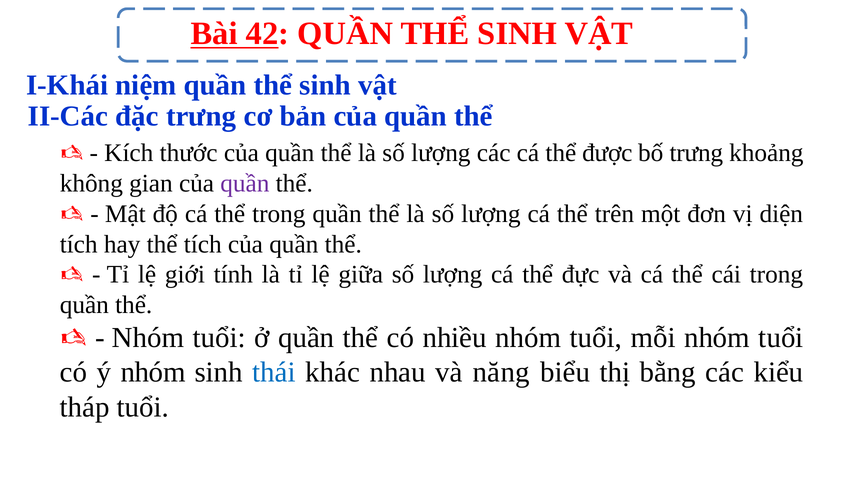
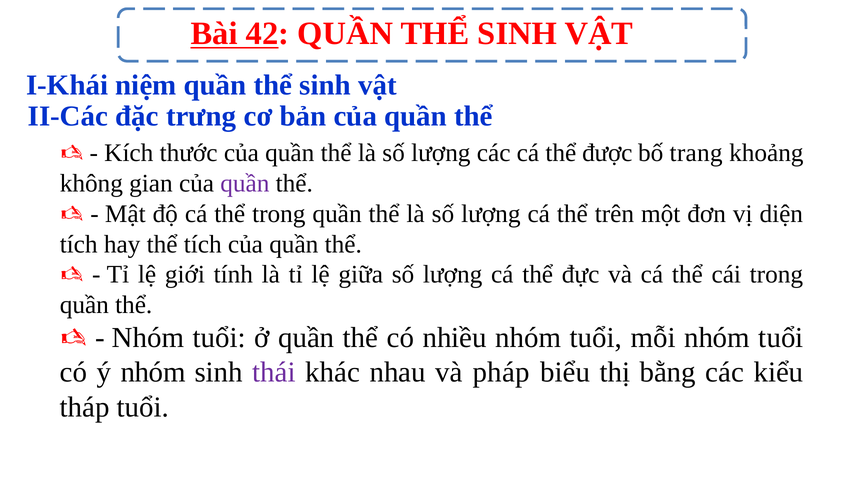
bố trưng: trưng -> trang (696, 153)
thái colour: blue -> purple (274, 373)
năng: năng -> pháp (501, 373)
